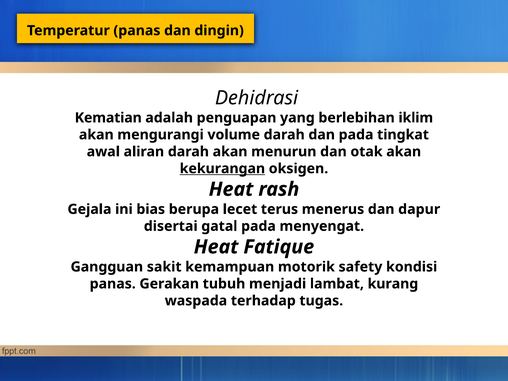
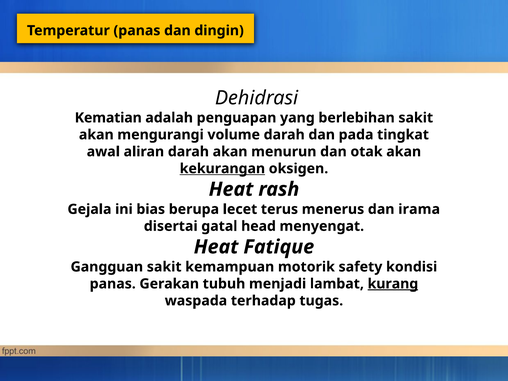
berlebihan iklim: iklim -> sakit (416, 118)
dapur: dapur -> irama (419, 209)
gatal pada: pada -> head (259, 226)
kurang underline: none -> present (393, 284)
